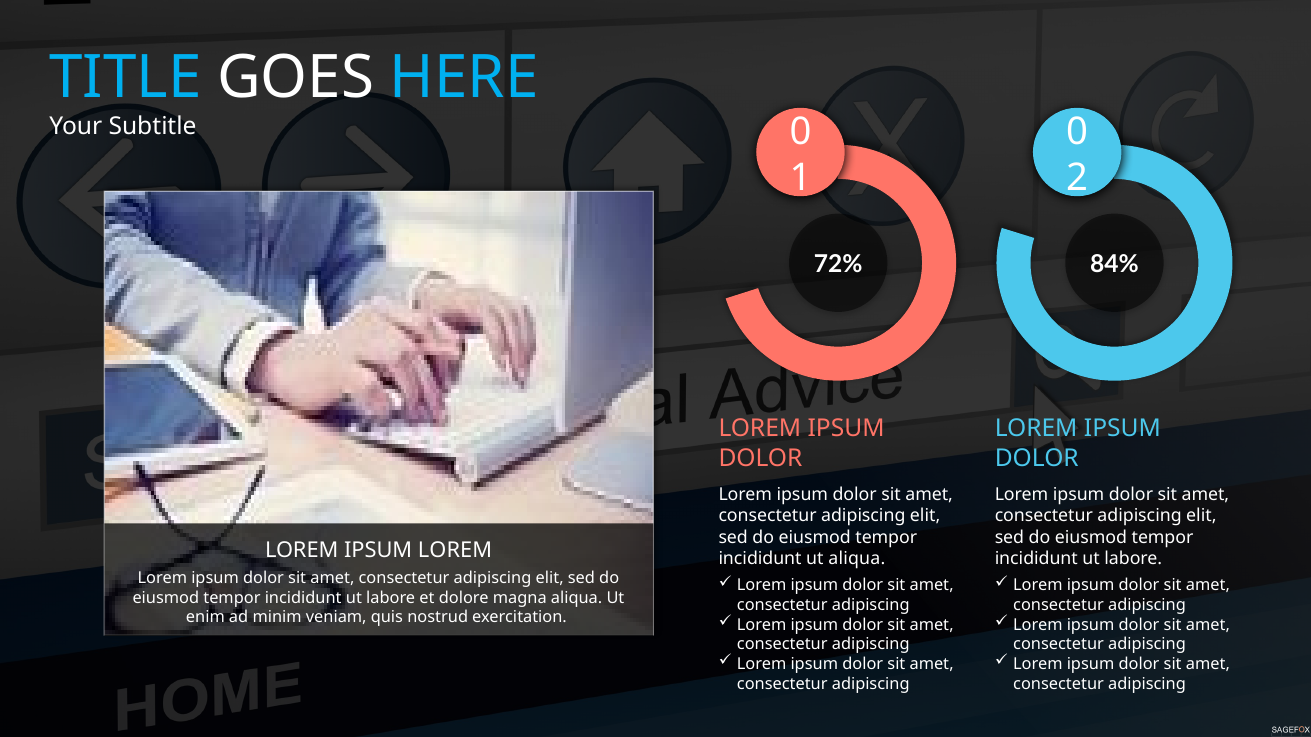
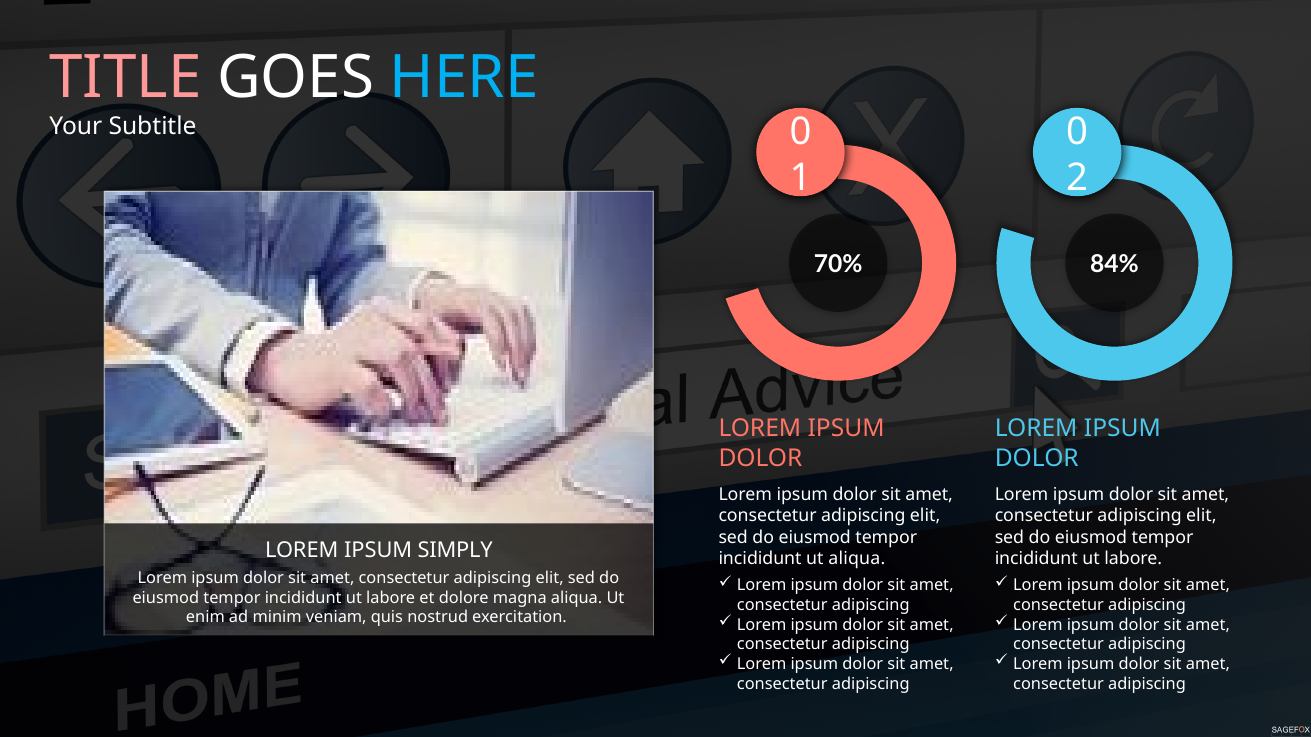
TITLE colour: light blue -> pink (125, 78)
72%: 72% -> 70% (838, 265)
IPSUM LOREM: LOREM -> SIMPLY (455, 550)
